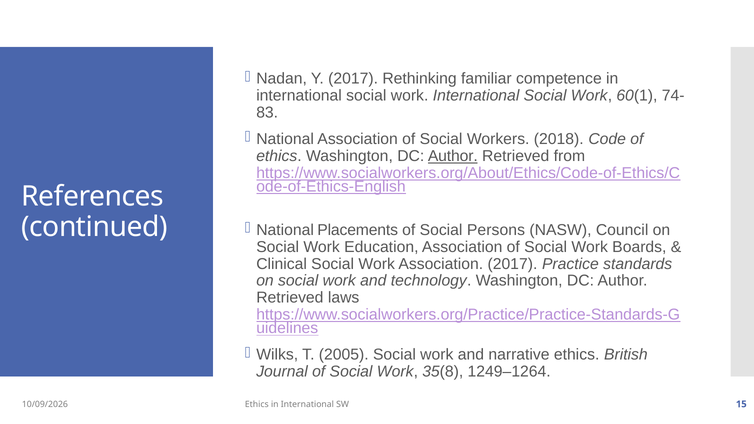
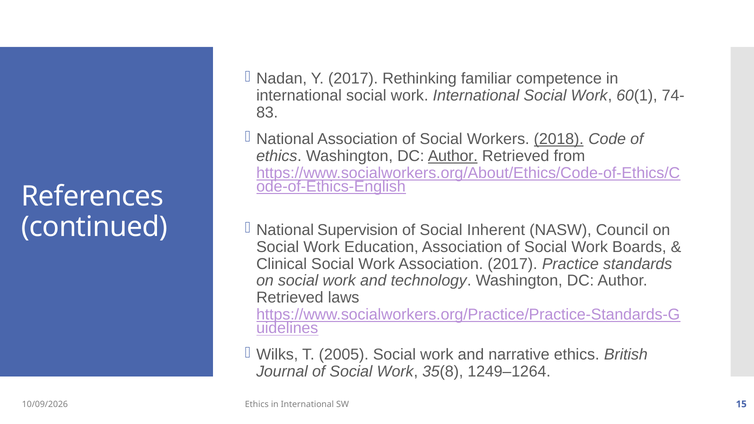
2018 underline: none -> present (559, 139)
Placements: Placements -> Supervision (358, 230)
Persons: Persons -> Inherent (496, 230)
